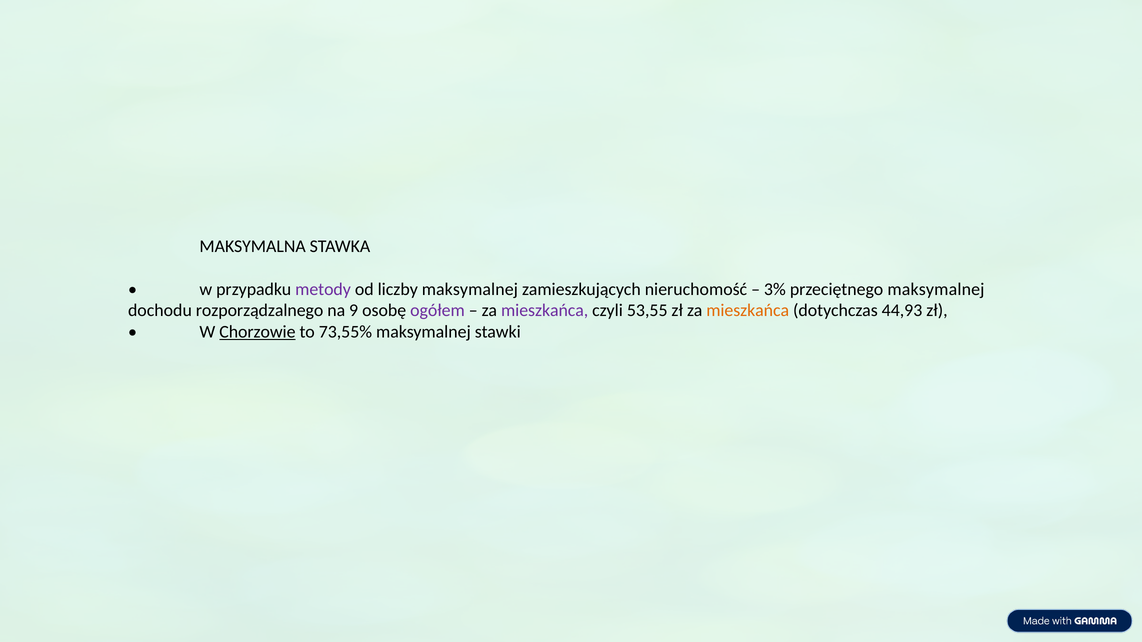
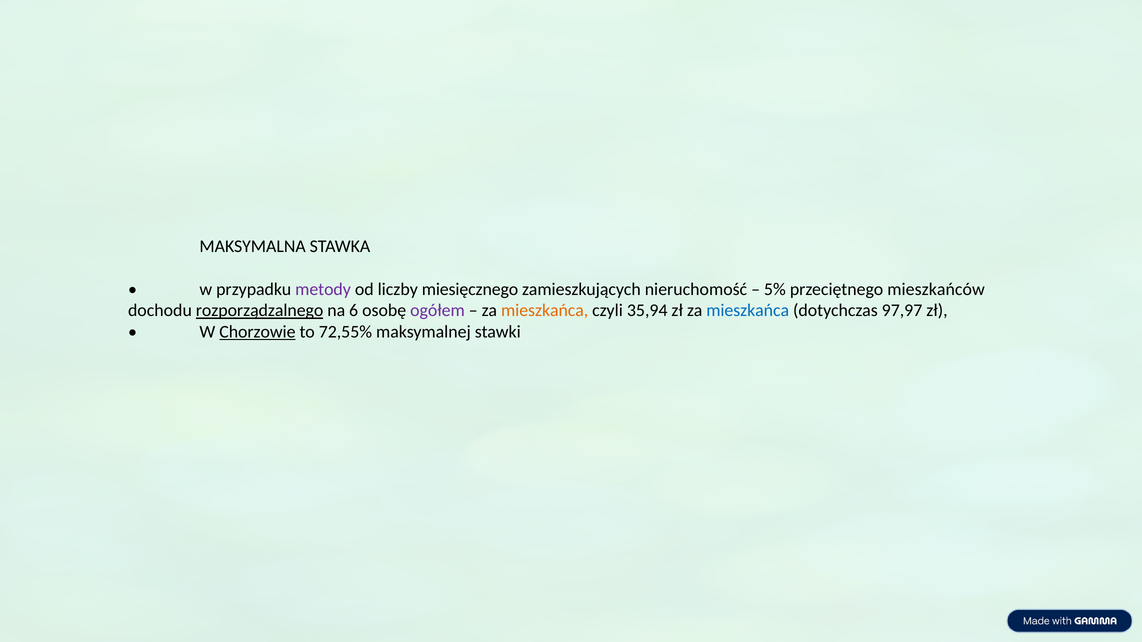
liczby maksymalnej: maksymalnej -> miesięcznego (470, 289)
3%: 3% -> 5% (775, 289)
przeciętnego maksymalnej: maksymalnej -> mieszkańców (936, 289)
rozporządzalnego underline: none -> present (260, 311)
9: 9 -> 6 (354, 311)
mieszkańca colour: purple -> orange (545, 311)
53,55: 53,55 -> 35,94 (647, 311)
mieszkańca colour: orange -> blue (748, 311)
44,93: 44,93 -> 97,97 (902, 311)
73,55%: 73,55% -> 72,55% (345, 332)
